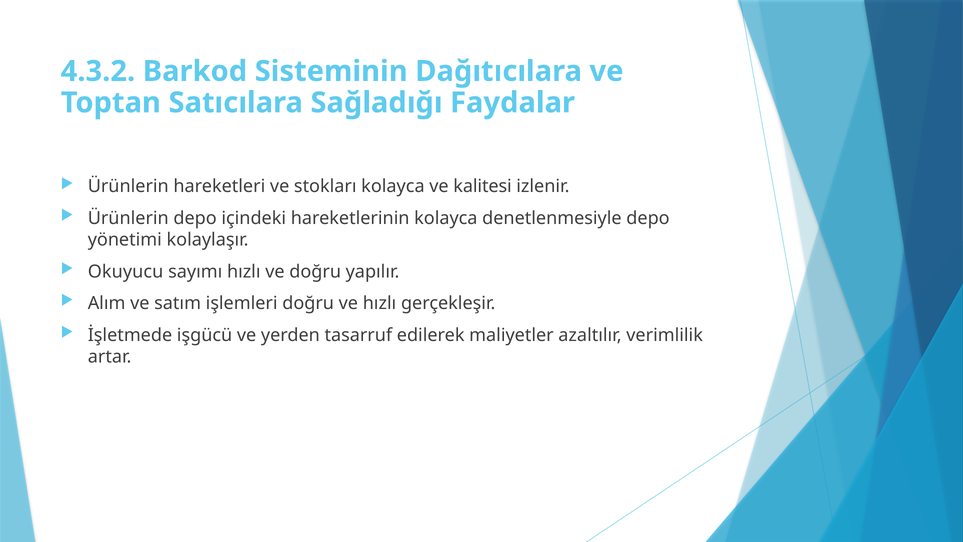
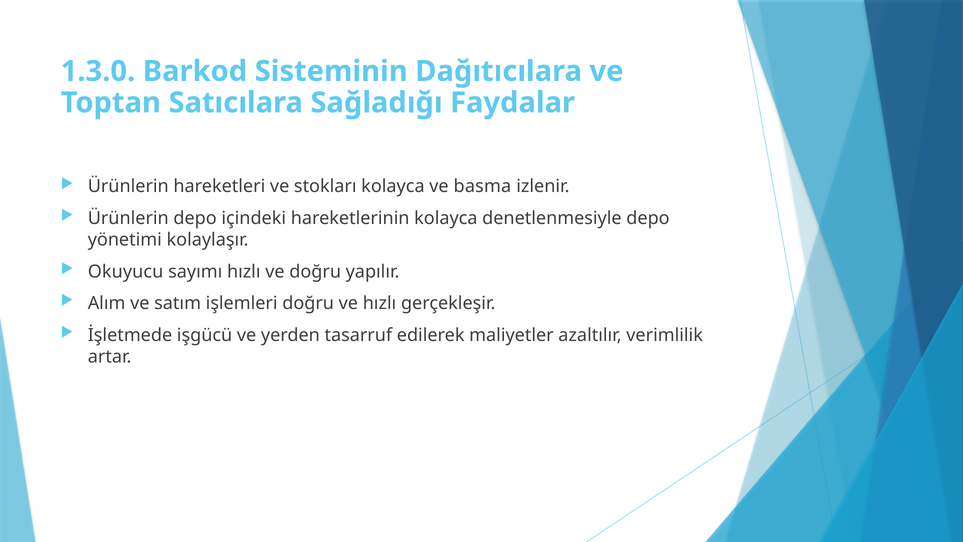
4.3.2: 4.3.2 -> 1.3.0 (98, 71)
kalitesi: kalitesi -> basma (482, 186)
